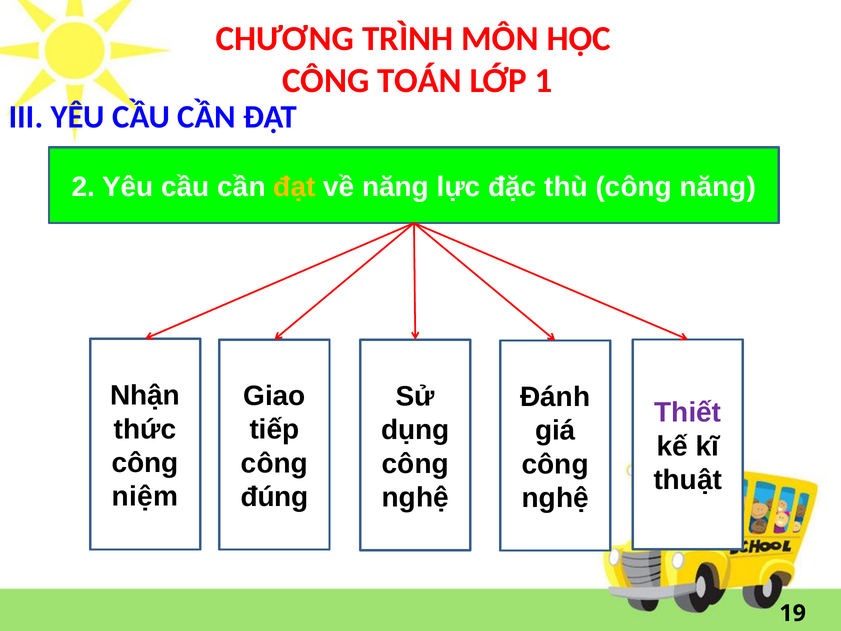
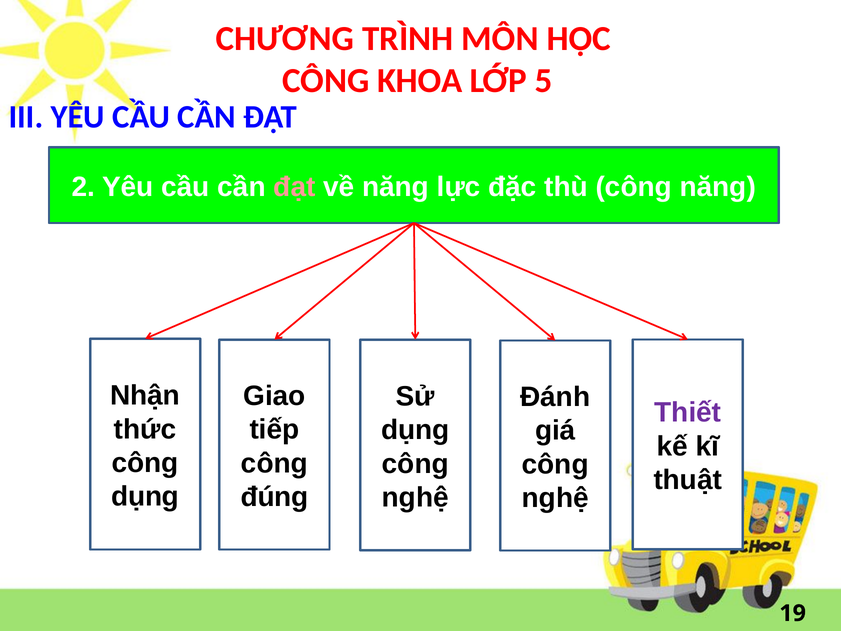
TOÁN: TOÁN -> KHOA (420, 81)
1: 1 -> 5 (544, 81)
đạt colour: yellow -> pink (294, 187)
niệm: niệm -> dụng (145, 496)
